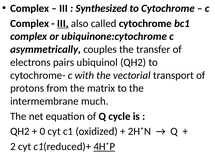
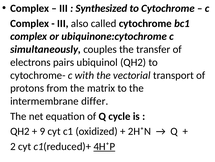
III underline: present -> none (63, 23)
asymmetrically: asymmetrically -> simultaneously (46, 49)
much: much -> differ (95, 101)
0: 0 -> 9 (42, 131)
